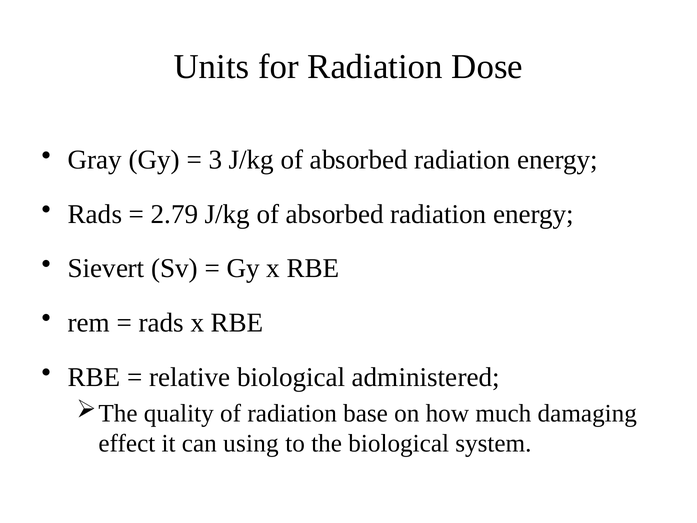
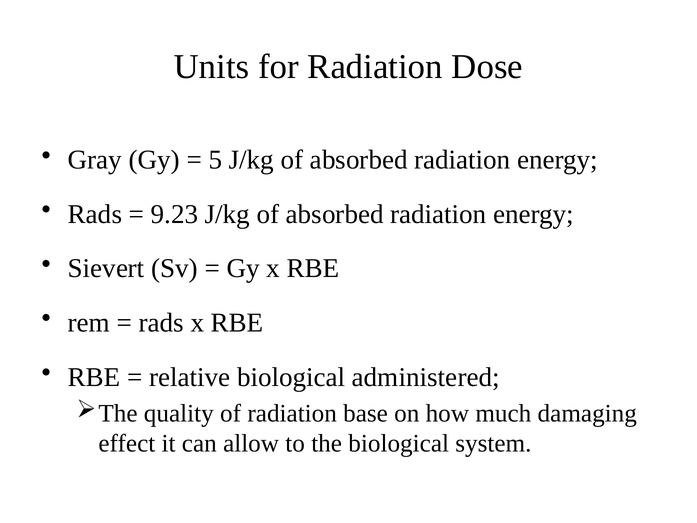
3: 3 -> 5 (215, 160)
2.79: 2.79 -> 9.23 (174, 214)
using: using -> allow (251, 443)
